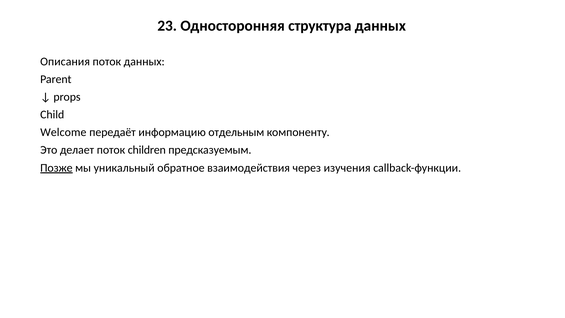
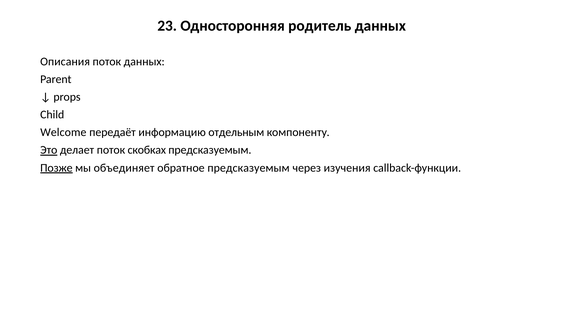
структура: структура -> родитель (320, 26)
Это underline: none -> present (49, 150)
children: children -> скобках (147, 150)
уникальный: уникальный -> объединяет (124, 168)
обратное взаимодействия: взаимодействия -> предсказуемым (248, 168)
